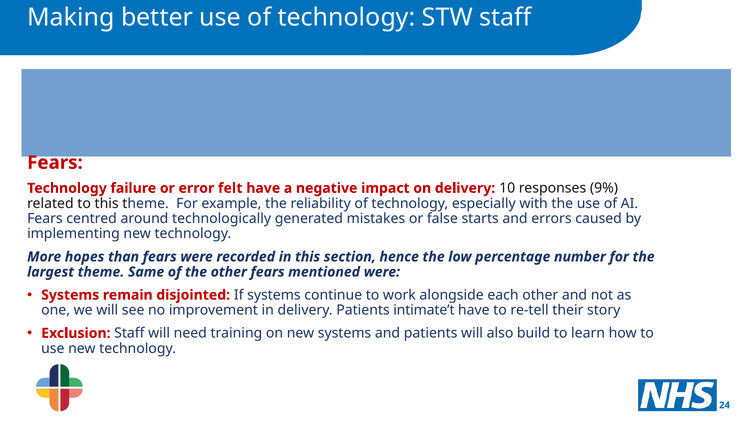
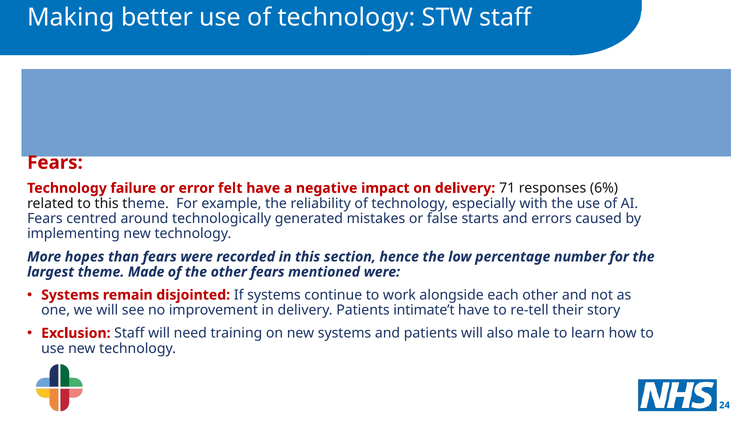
10: 10 -> 71 (507, 188)
9%: 9% -> 6% (604, 188)
Same: Same -> Made (146, 272)
build: build -> male (533, 333)
